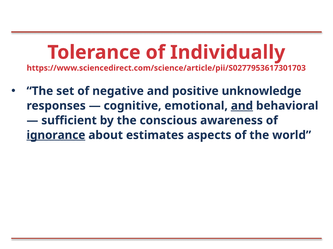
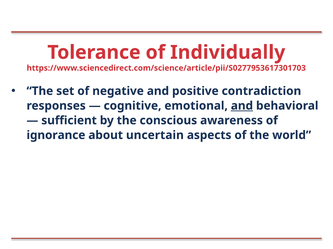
unknowledge: unknowledge -> contradiction (261, 91)
ignorance underline: present -> none (56, 135)
estimates: estimates -> uncertain (155, 135)
